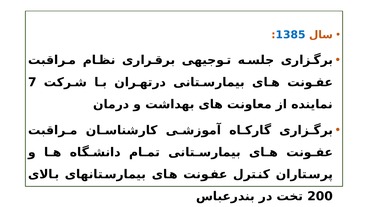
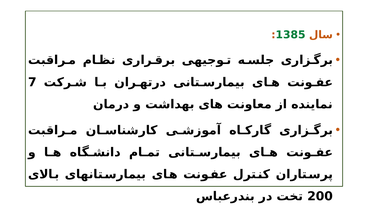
1385 colour: blue -> green (291, 35)
